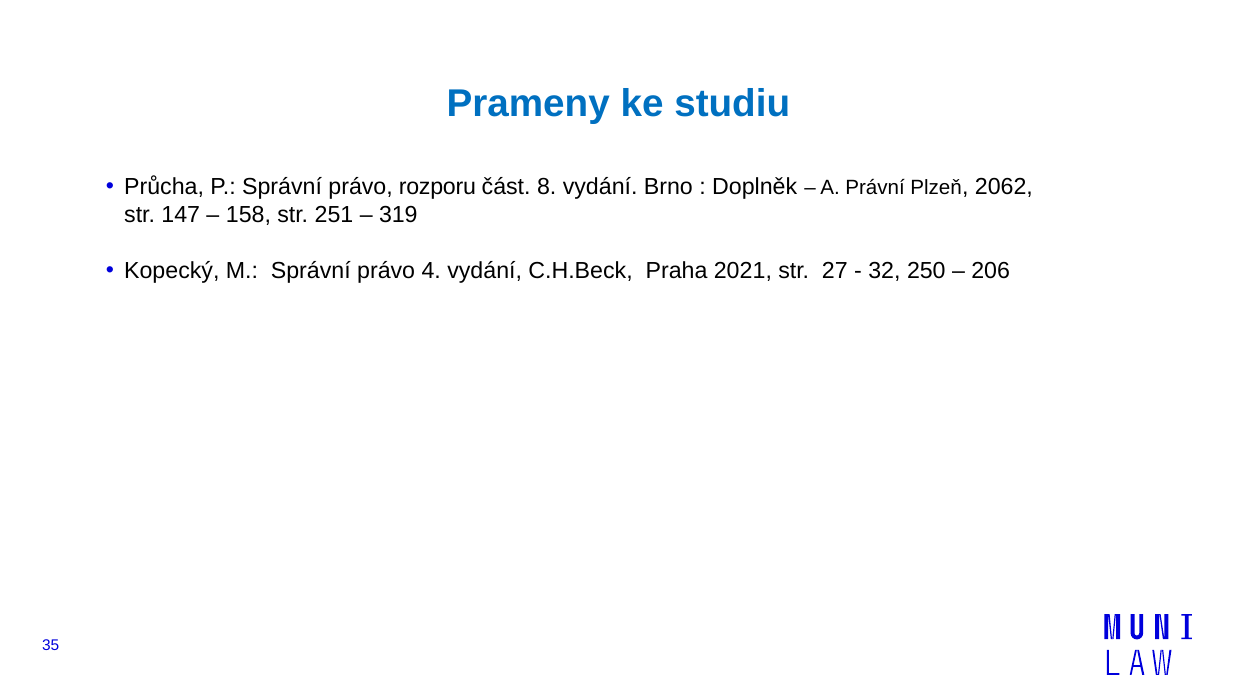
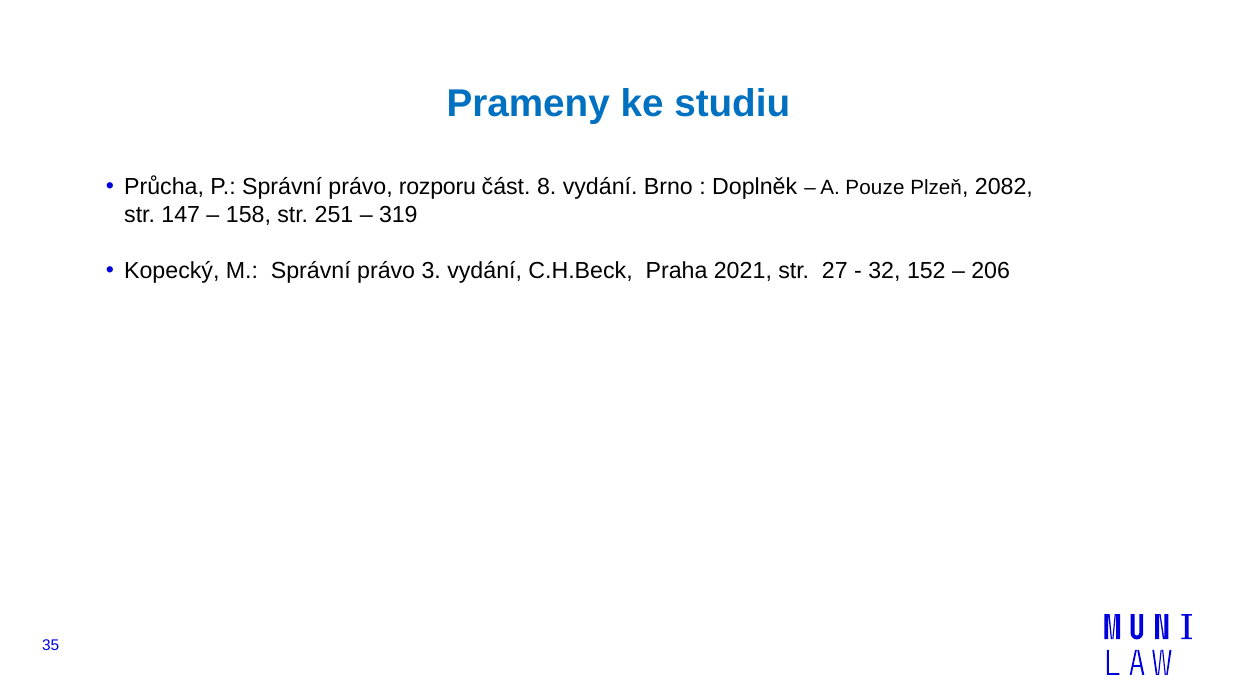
Právní: Právní -> Pouze (875, 188)
2062: 2062 -> 2082 (1004, 187)
4: 4 -> 3 (431, 271)
250: 250 -> 152 (926, 271)
